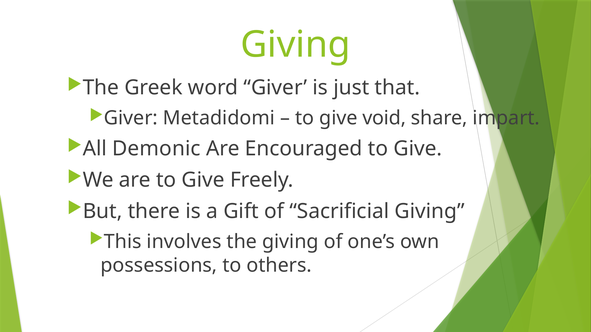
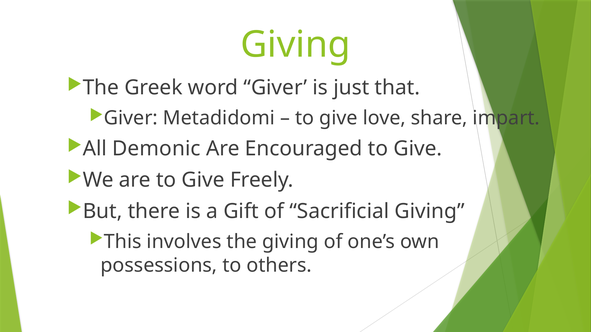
void: void -> love (384, 118)
